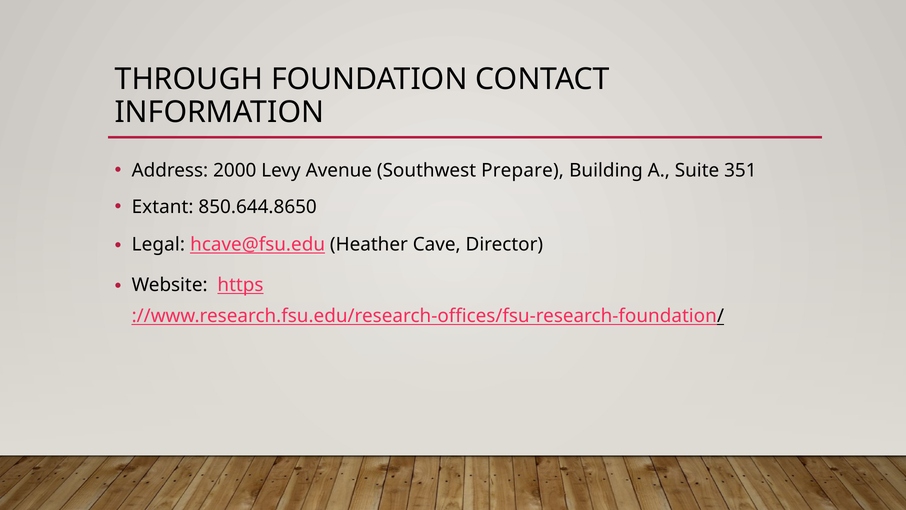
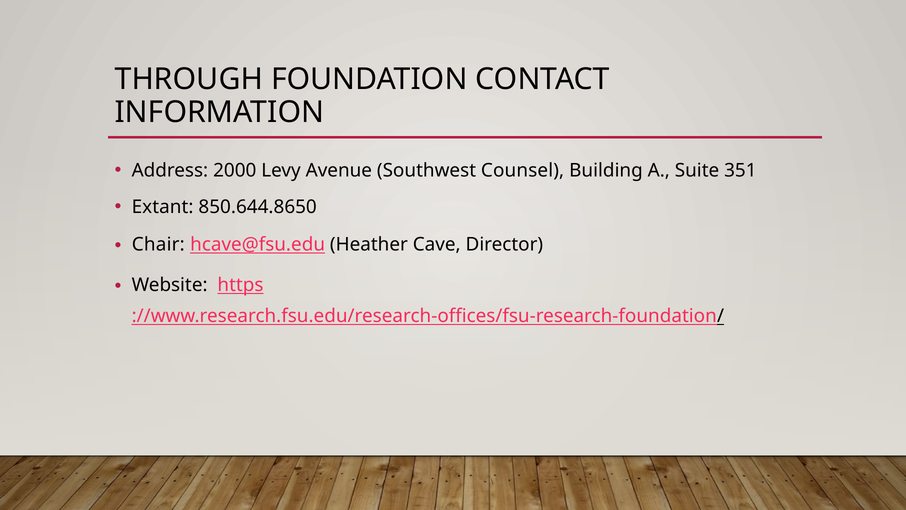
Prepare: Prepare -> Counsel (523, 170)
Legal: Legal -> Chair (158, 244)
